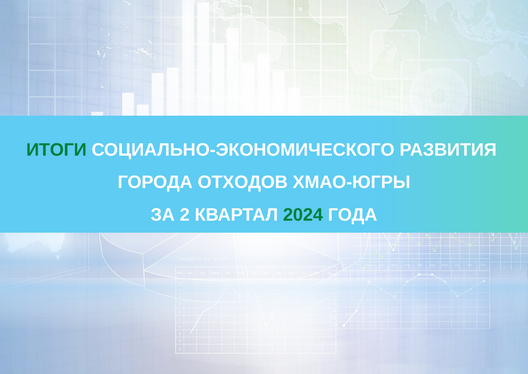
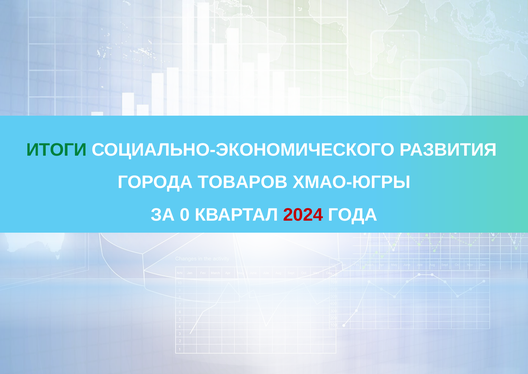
ОТХОДОВ: ОТХОДОВ -> ТОВАРОВ (243, 182)
2: 2 -> 0 (185, 214)
2024 colour: green -> red (303, 214)
